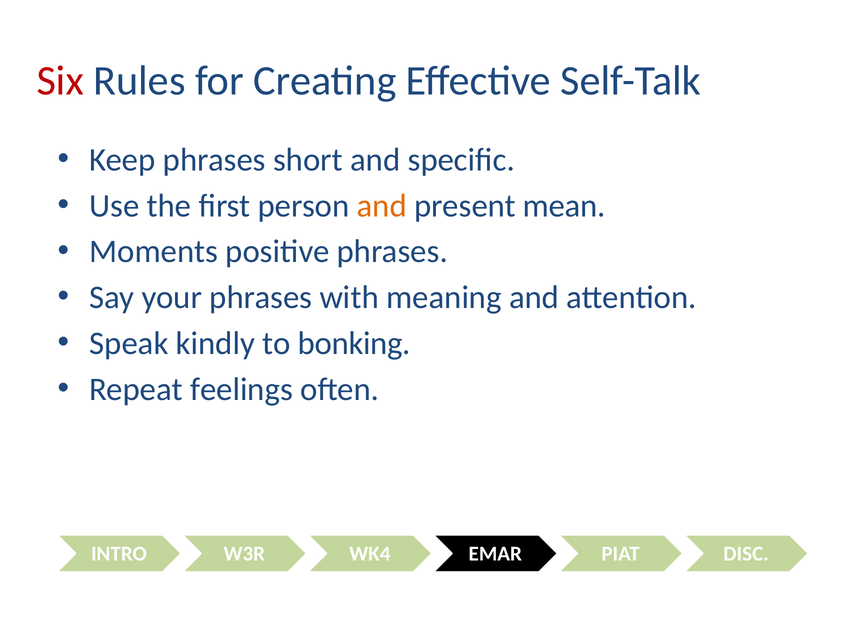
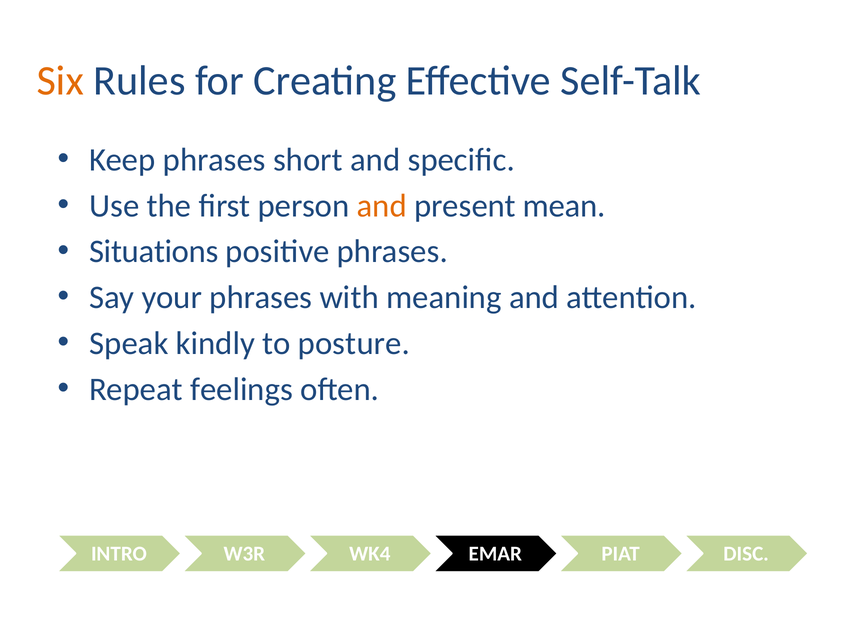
Six colour: red -> orange (60, 81)
Moments: Moments -> Situations (154, 252)
bonking: bonking -> posture (354, 343)
